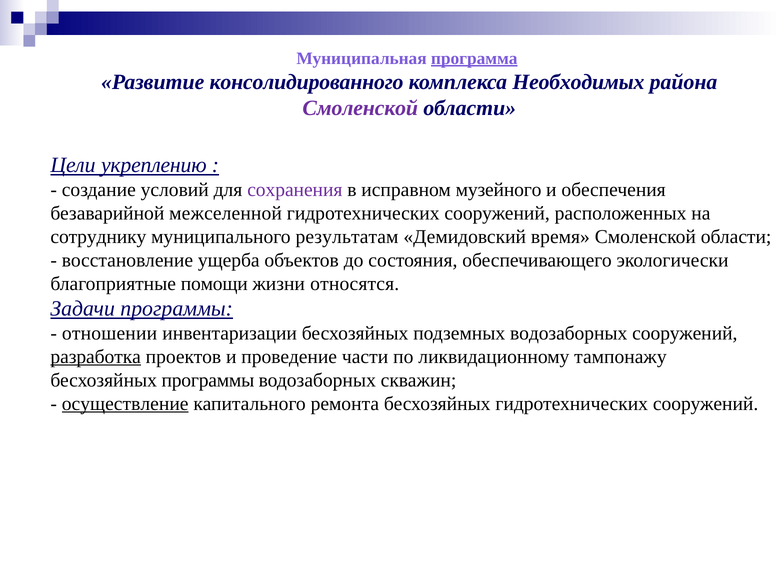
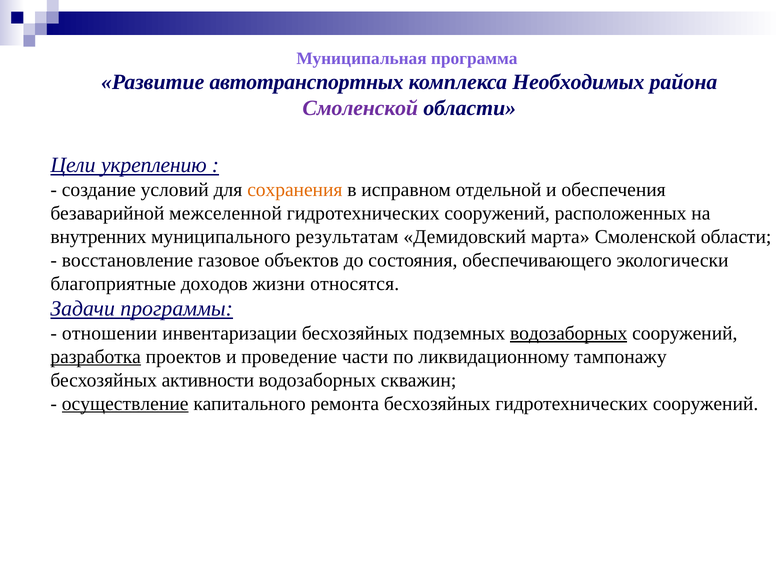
программа underline: present -> none (474, 58)
консолидированного: консолидированного -> автотранспортных (307, 82)
сохранения colour: purple -> orange (295, 190)
музейного: музейного -> отдельной (499, 190)
сотруднику: сотруднику -> внутренних (98, 237)
время: время -> марта (560, 237)
ущерба: ущерба -> газовое (229, 260)
помощи: помощи -> доходов (214, 283)
водозаборных underline: none -> present (569, 333)
бесхозяйных программы: программы -> активности (208, 380)
